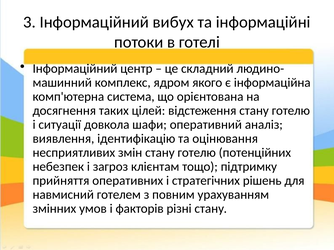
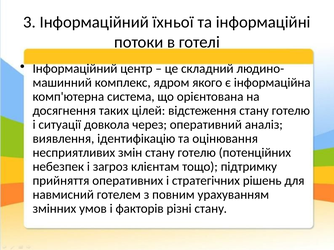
вибух: вибух -> їхньої (173, 22)
шафи: шафи -> через (150, 125)
